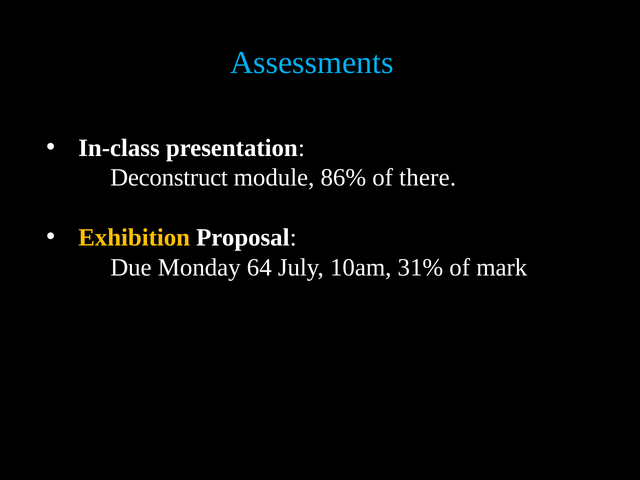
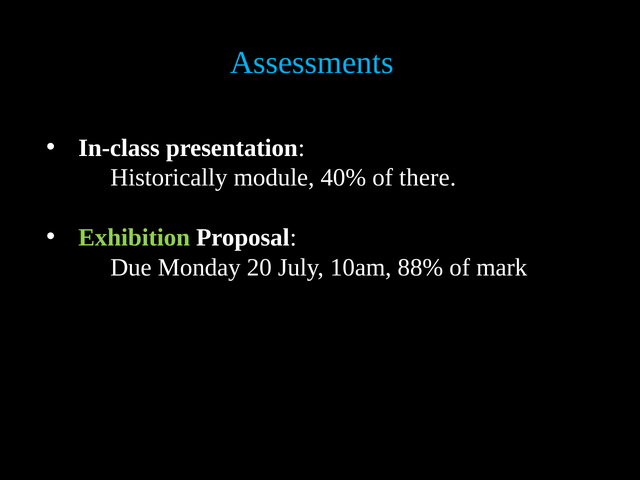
Deconstruct: Deconstruct -> Historically (169, 178)
86%: 86% -> 40% (343, 178)
Exhibition colour: yellow -> light green (134, 237)
64: 64 -> 20 (259, 267)
31%: 31% -> 88% (420, 267)
